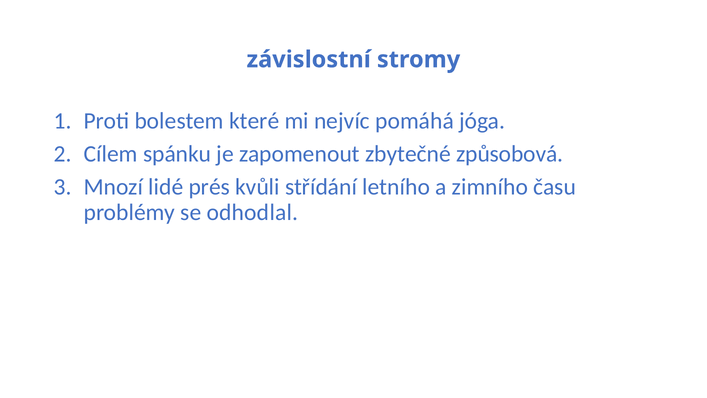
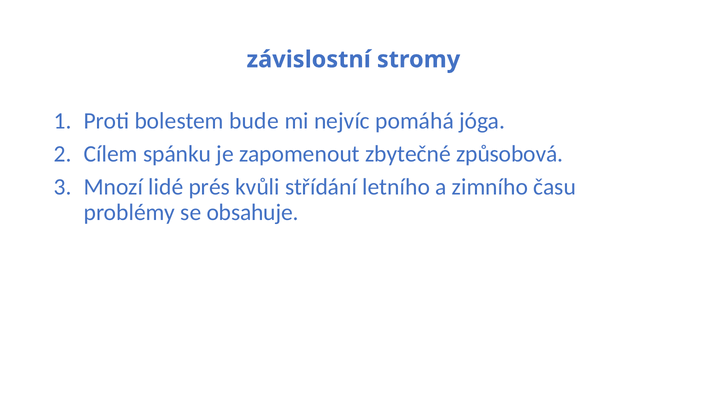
které: které -> bude (254, 121)
odhodlal: odhodlal -> obsahuje (253, 212)
